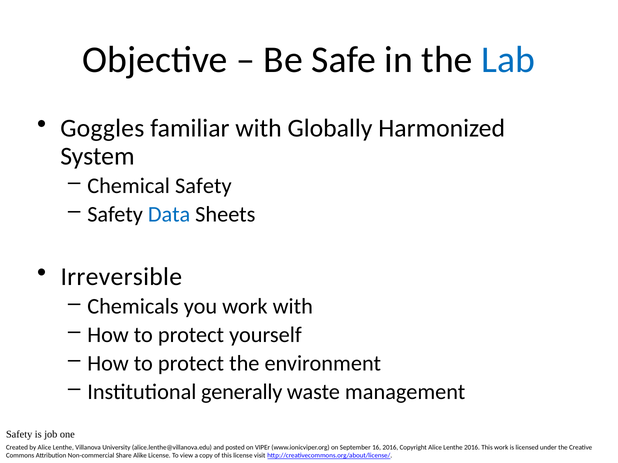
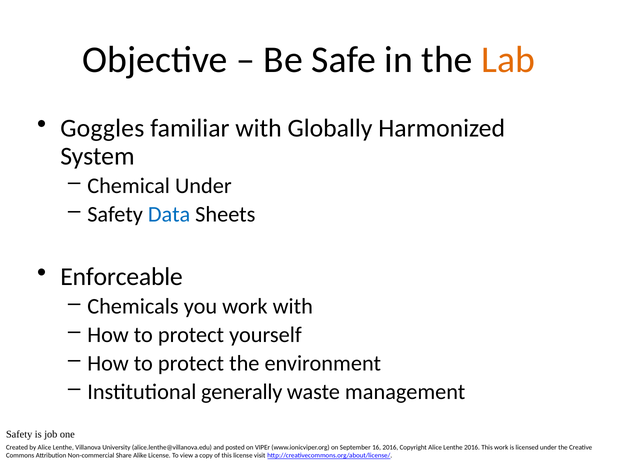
Lab colour: blue -> orange (508, 60)
Chemical Safety: Safety -> Under (203, 186)
Irreversible: Irreversible -> Enforceable (122, 277)
